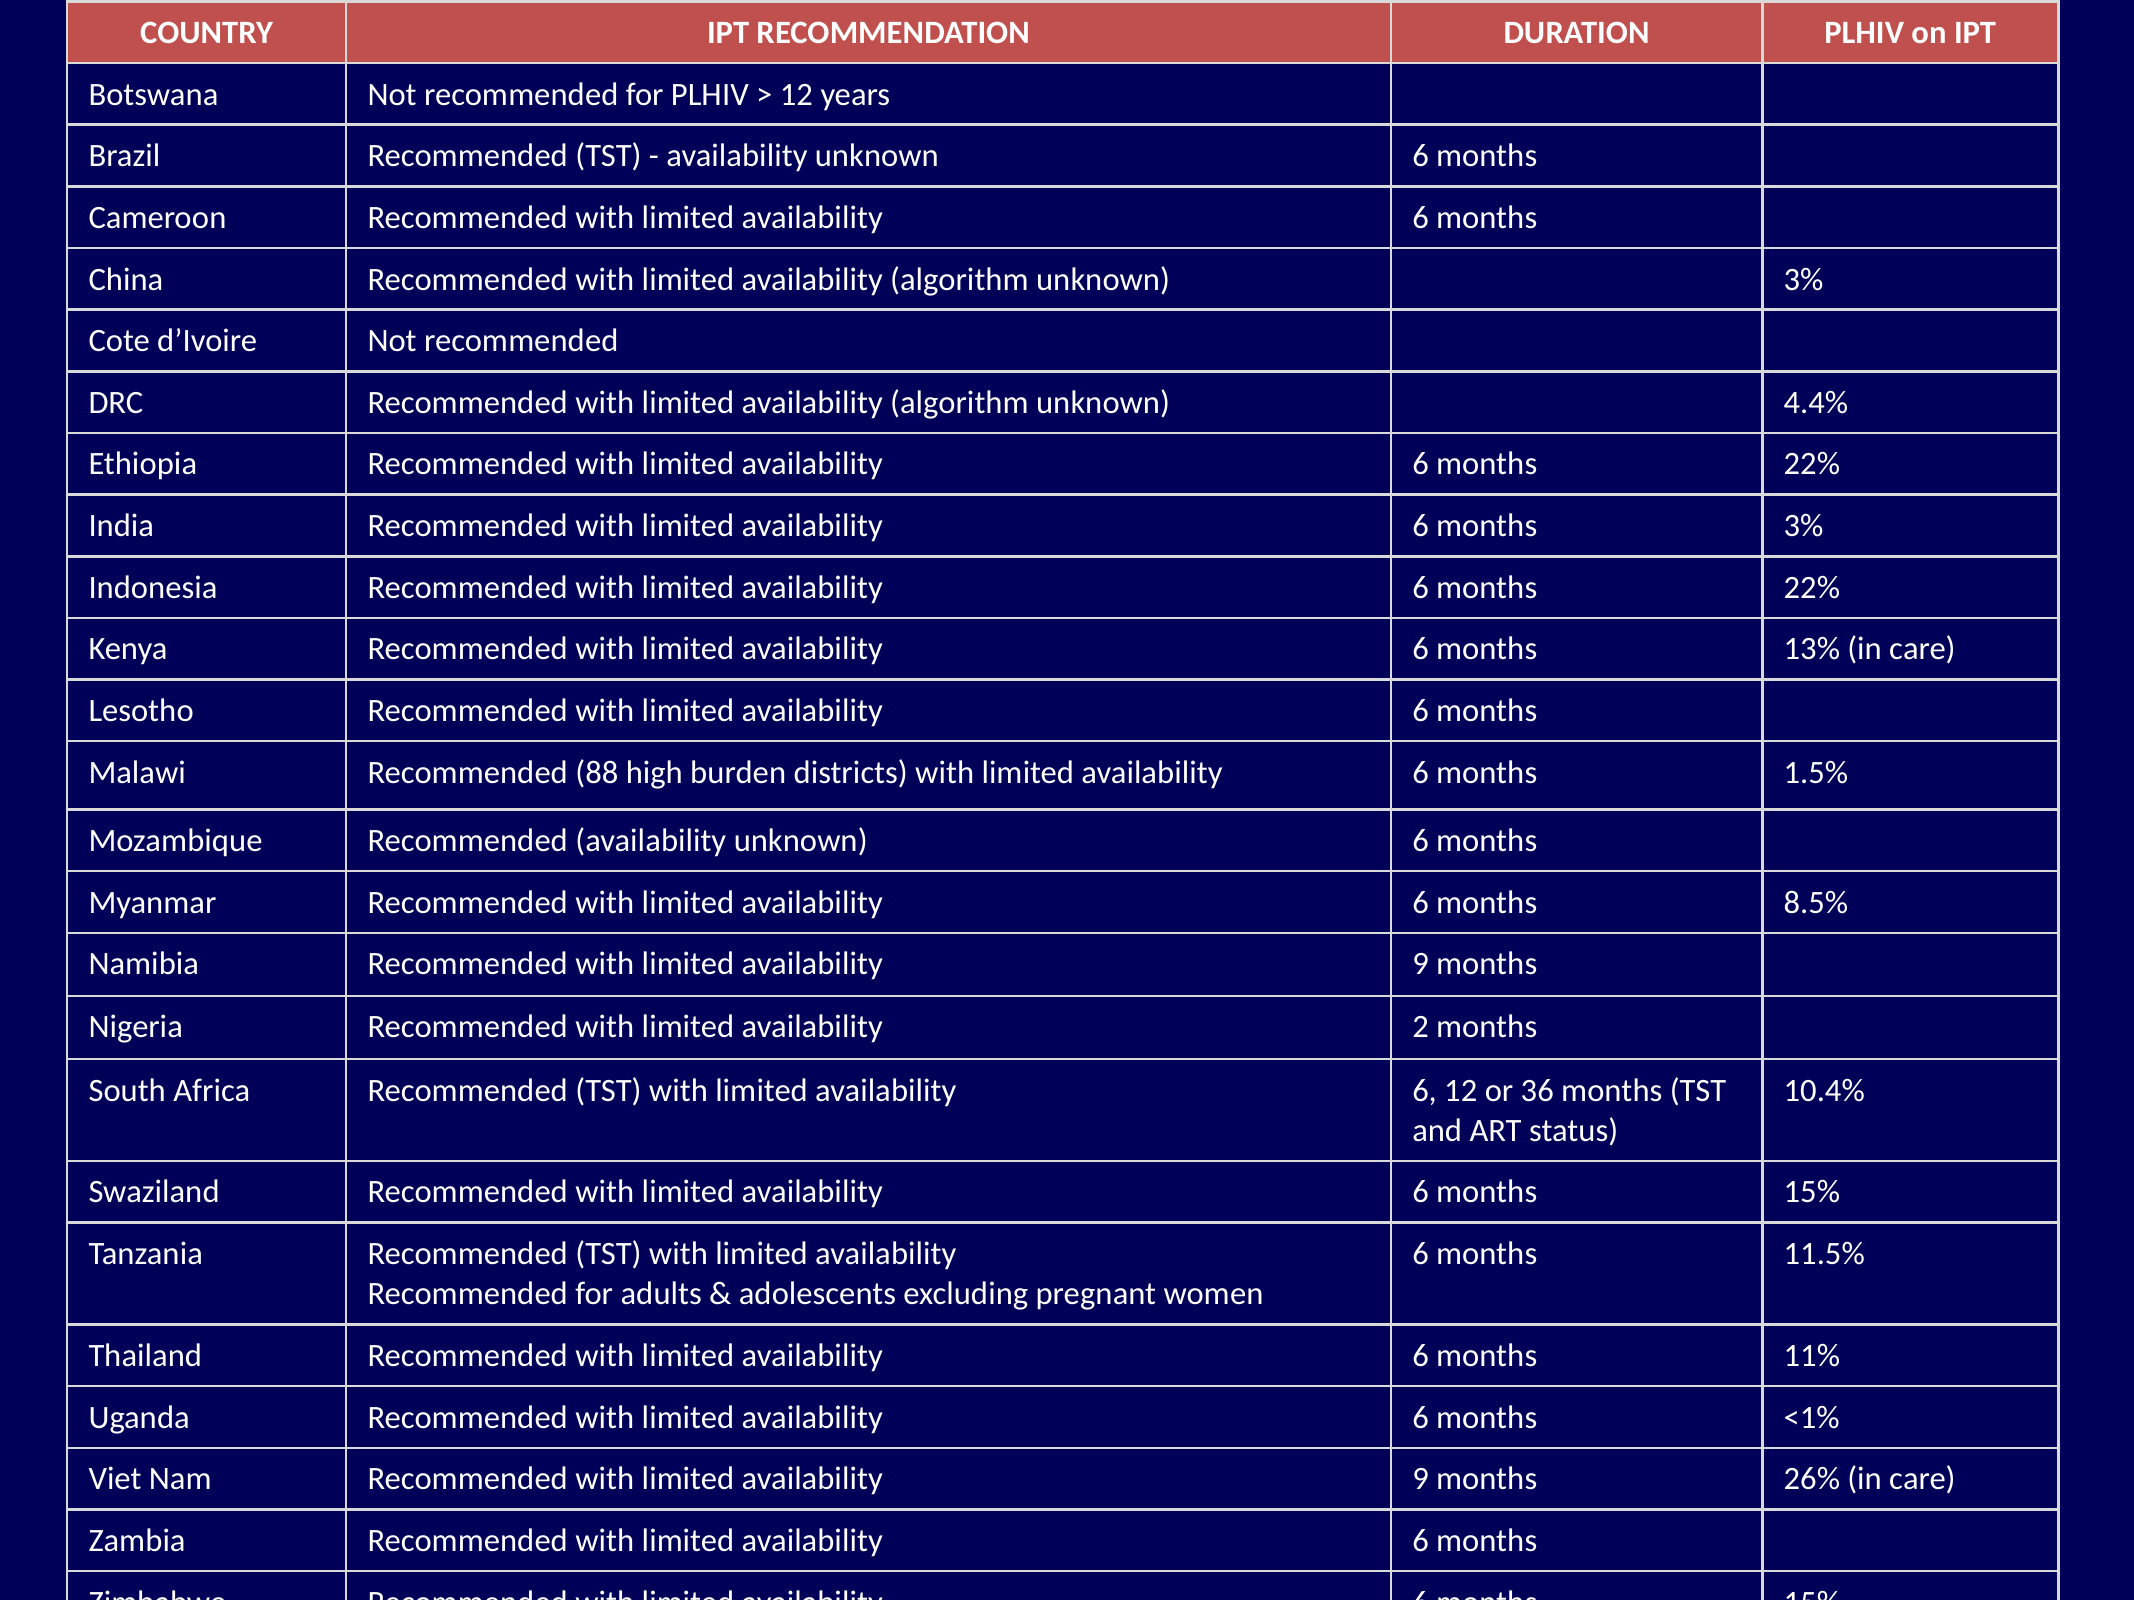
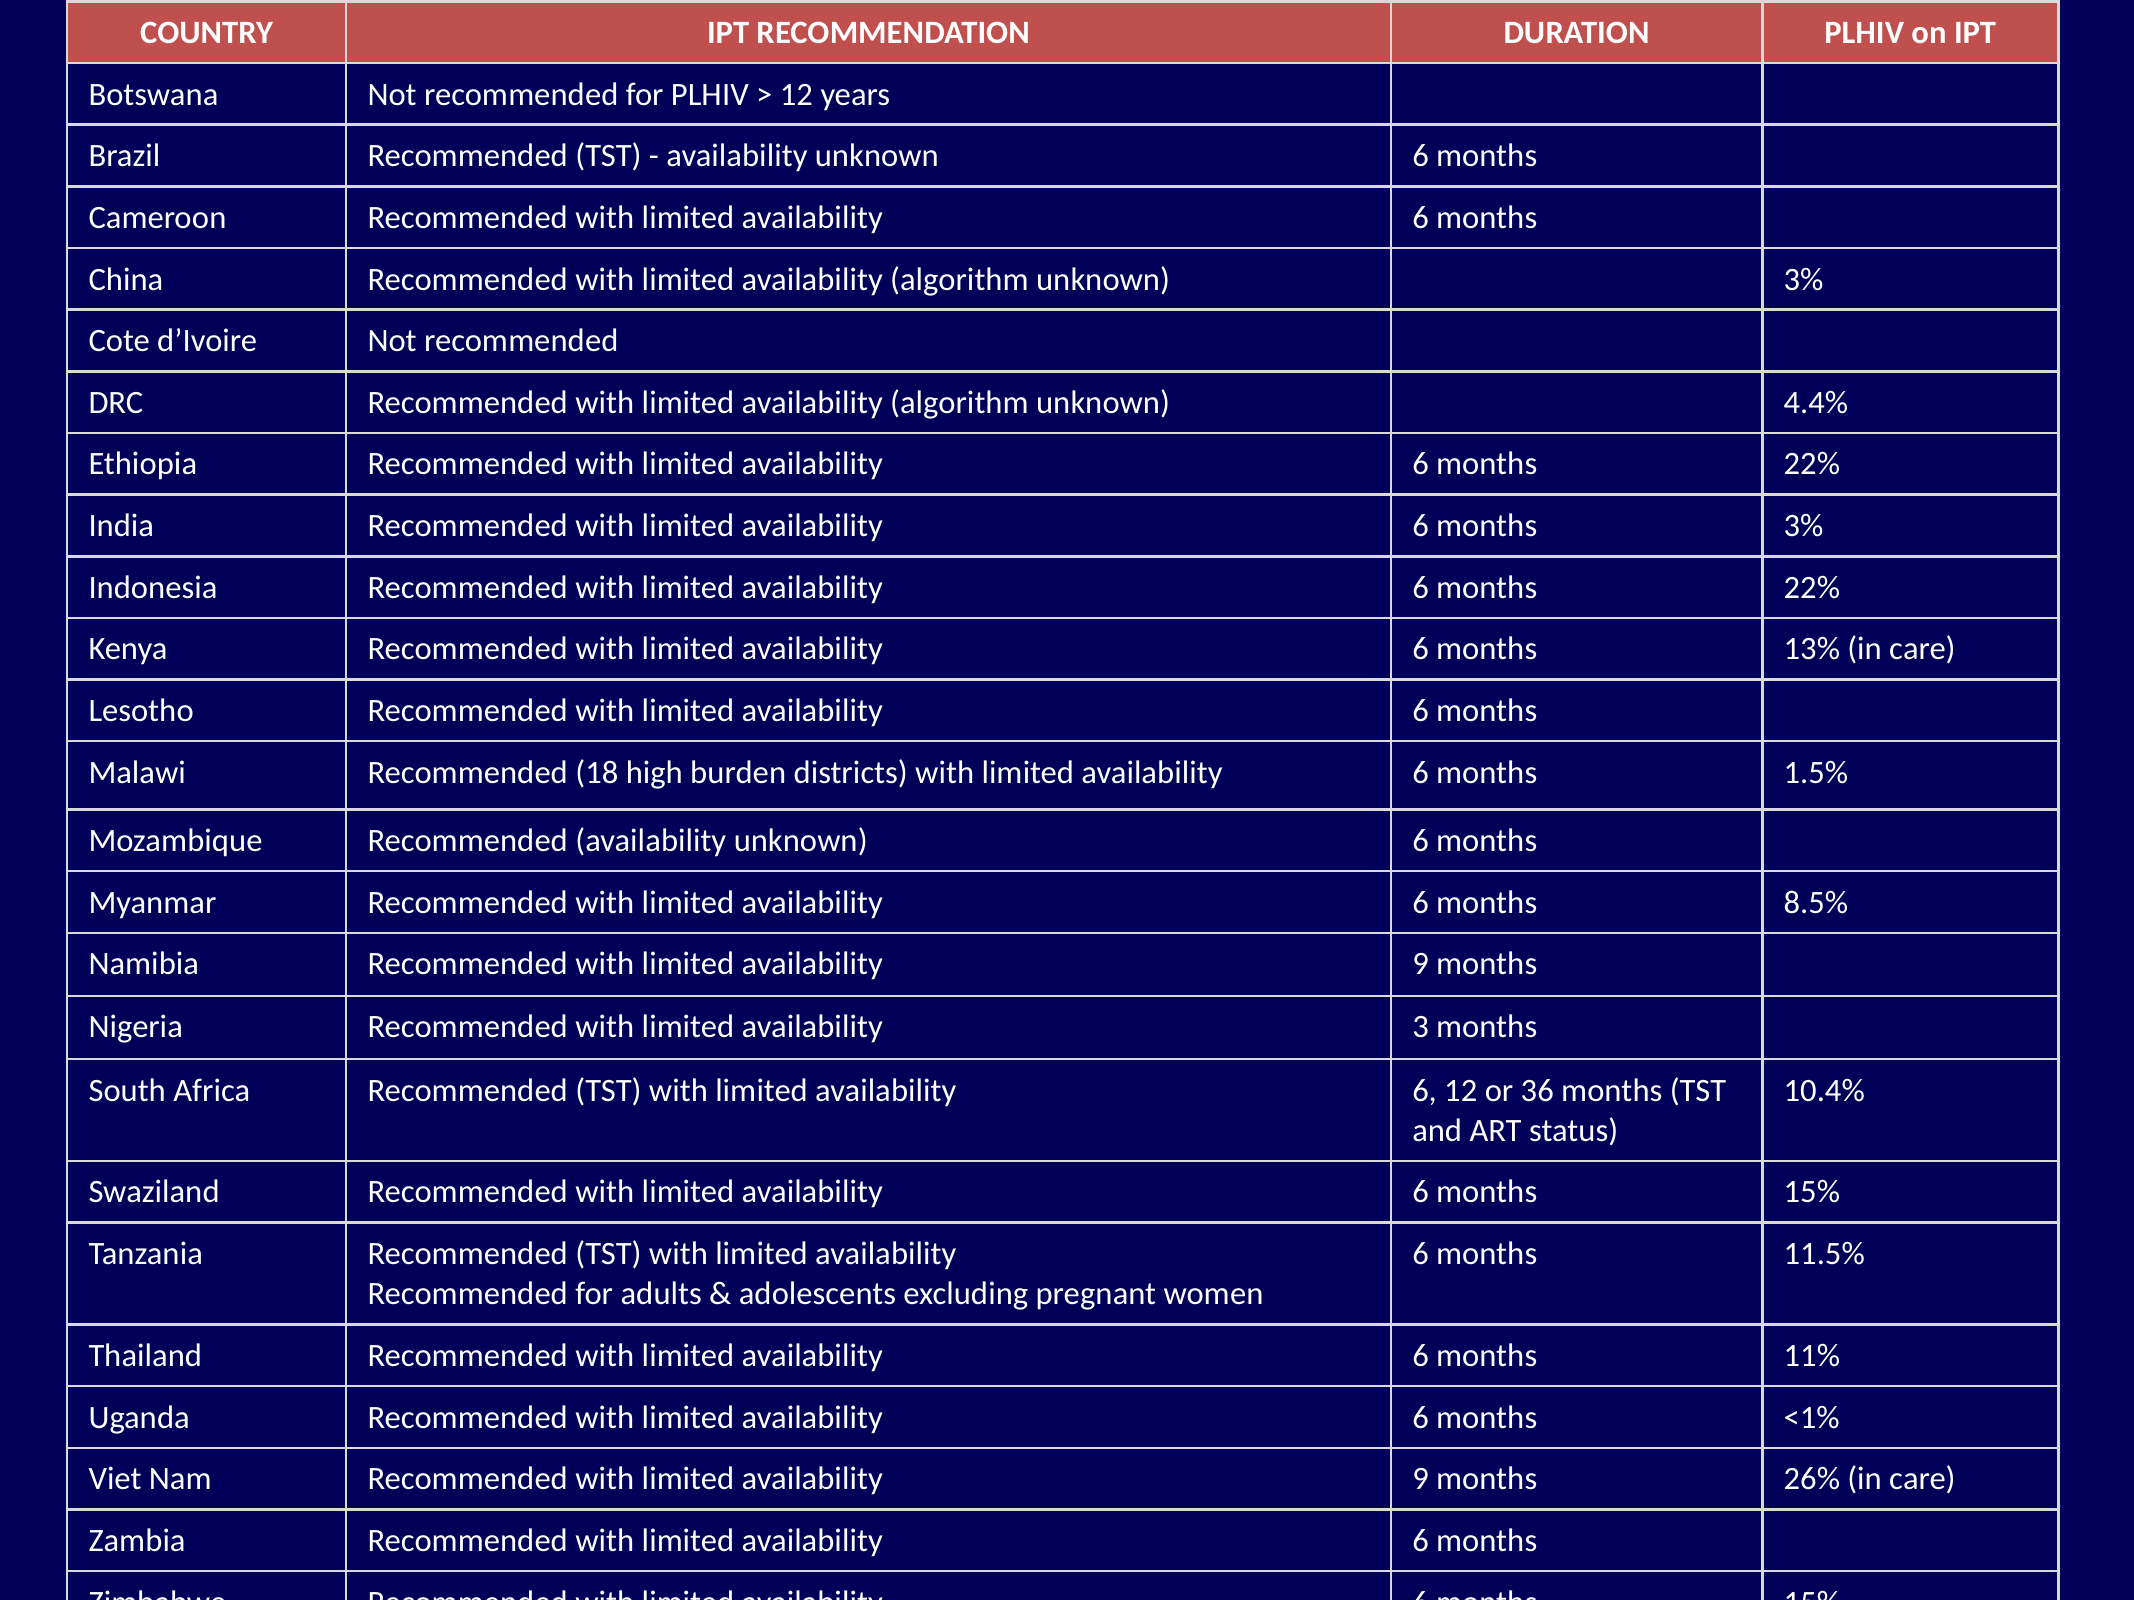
88: 88 -> 18 (597, 773)
2: 2 -> 3 (1421, 1028)
